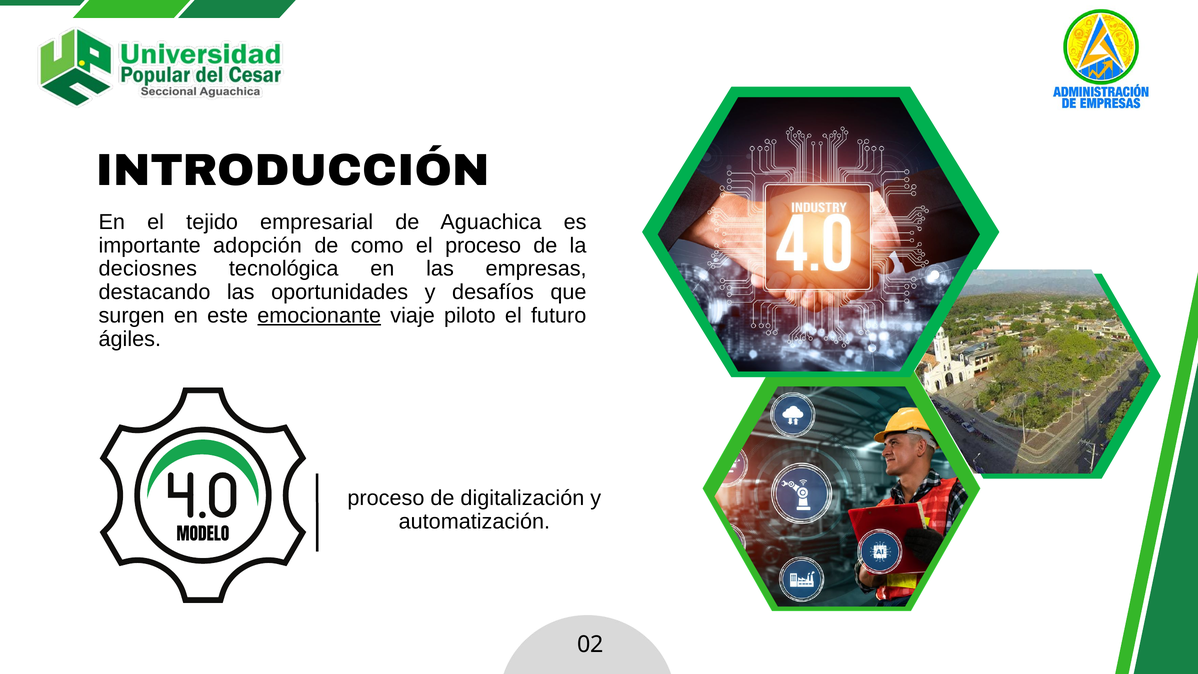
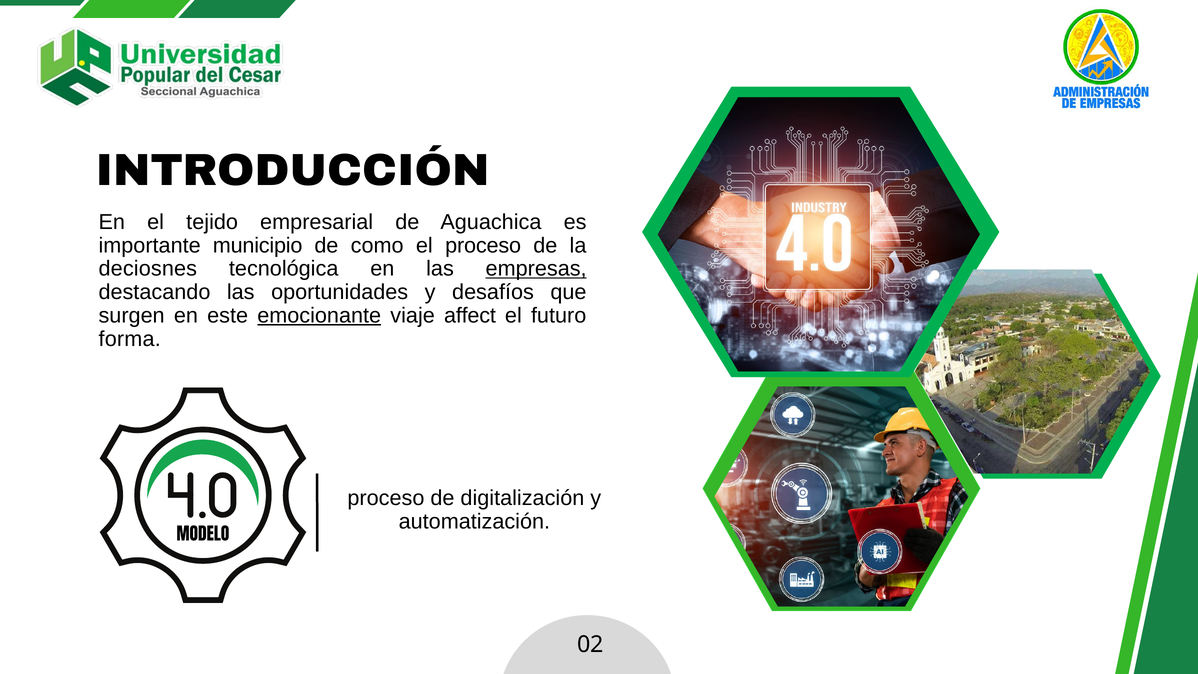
adopción: adopción -> municipio (258, 245)
empresas underline: none -> present (536, 269)
piloto: piloto -> affect (470, 315)
ágiles: ágiles -> forma (130, 339)
